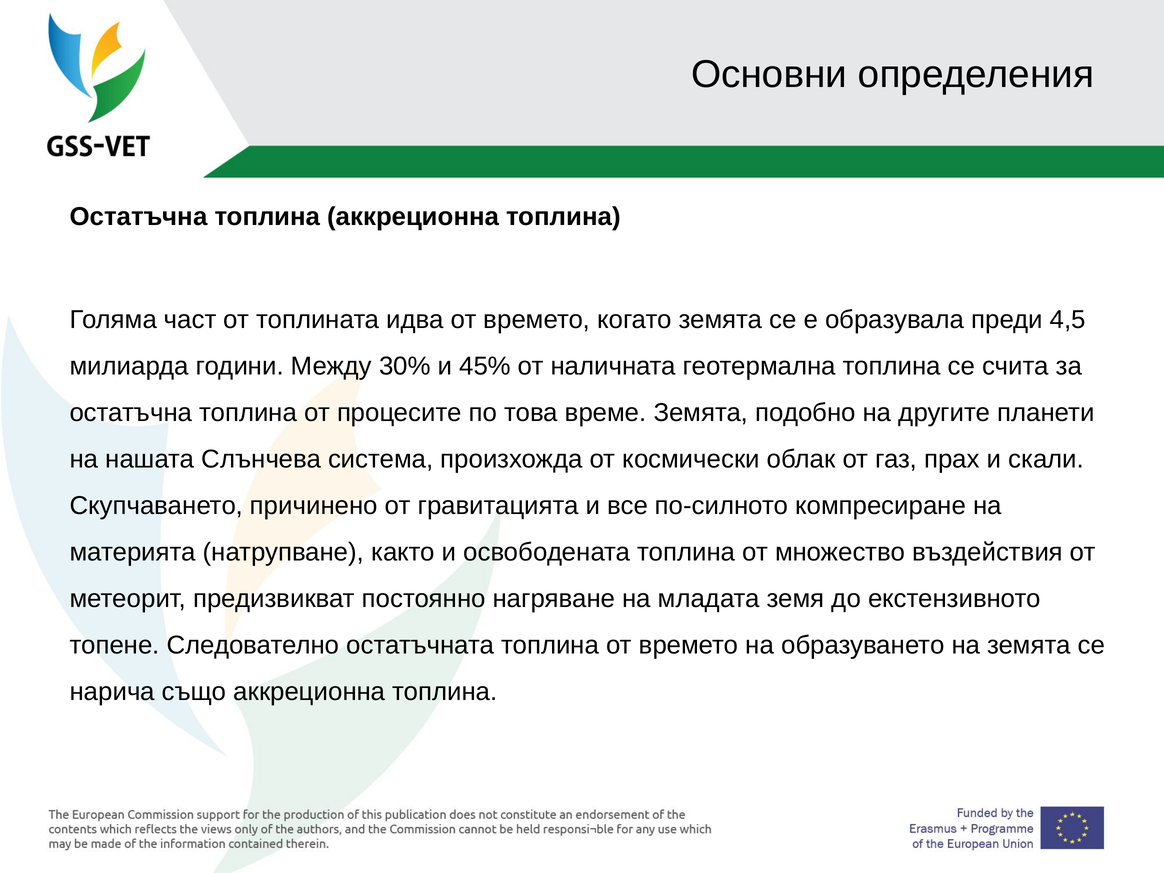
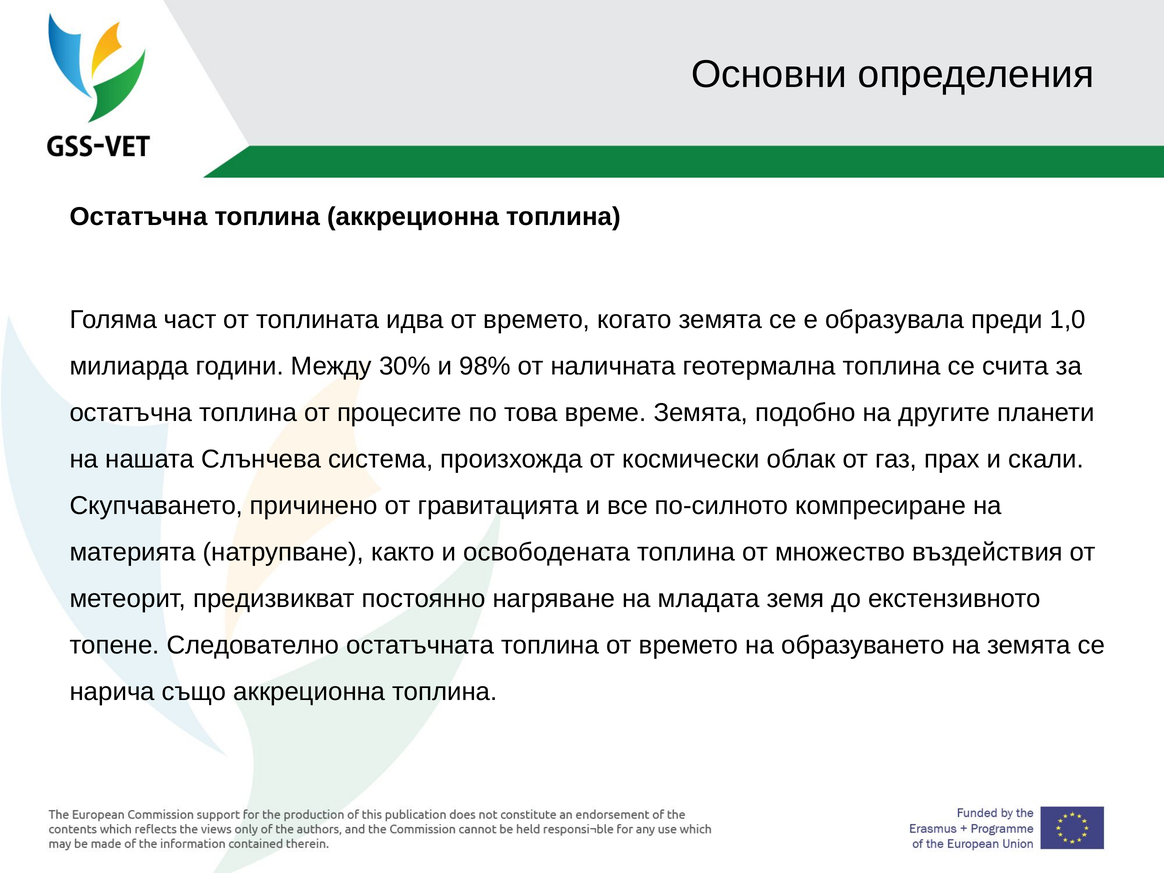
4,5: 4,5 -> 1,0 (1068, 320)
45%: 45% -> 98% (485, 366)
